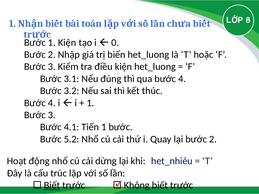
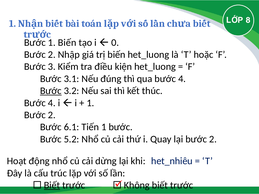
1 Kiện: Kiện -> Biến (67, 43)
Bước underline: none -> present (51, 91)
3: 3 -> 2 (52, 115)
4.1: 4.1 -> 6.1 (72, 127)
